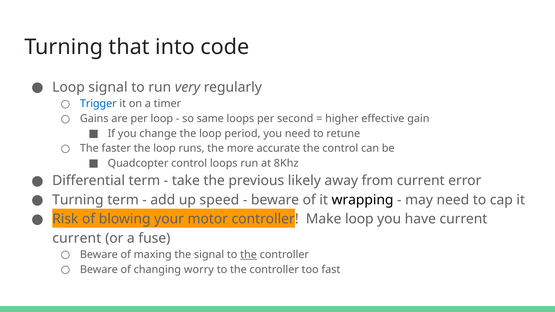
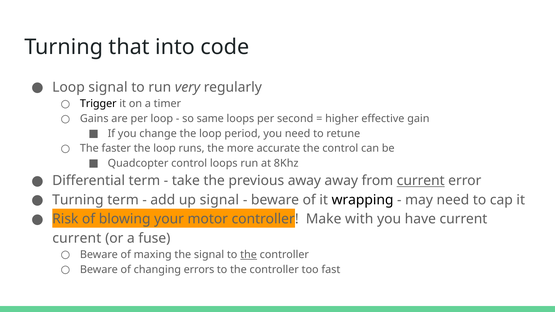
Trigger colour: blue -> black (98, 104)
previous likely: likely -> away (304, 181)
current underline: none -> present (421, 181)
up speed: speed -> signal (219, 200)
Make loop: loop -> with (359, 219)
worry: worry -> errors (199, 270)
